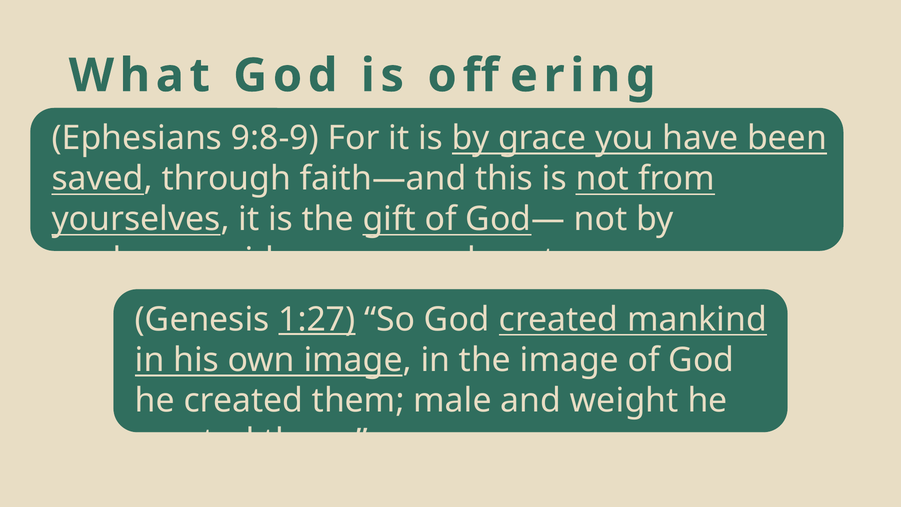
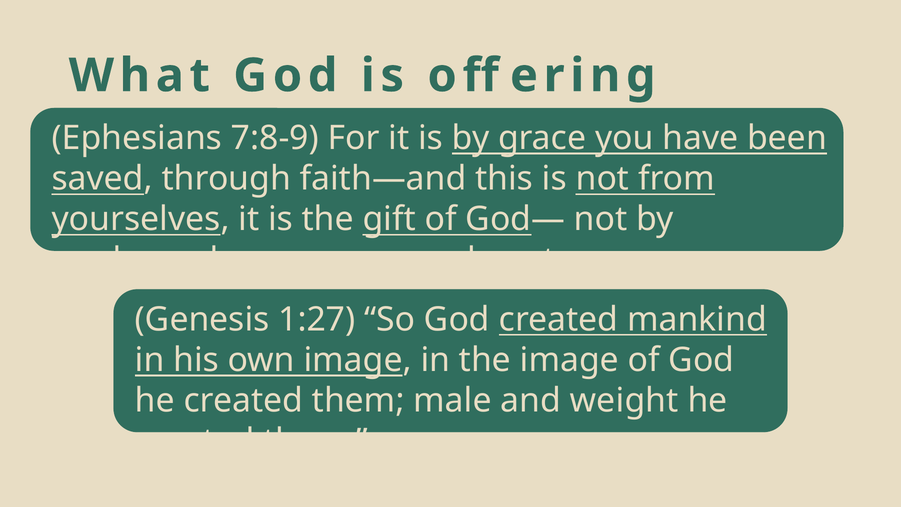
9:8-9: 9:8-9 -> 7:8-9 (275, 138)
grid: grid -> love (242, 260)
1:27 underline: present -> none (317, 319)
